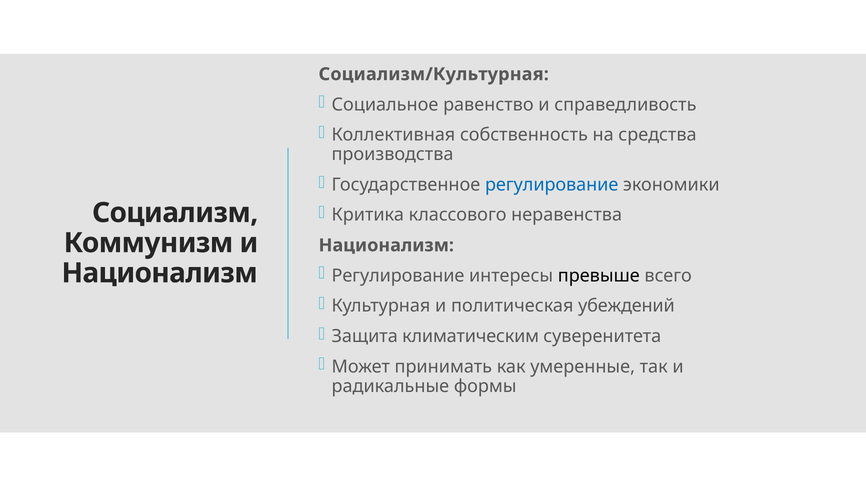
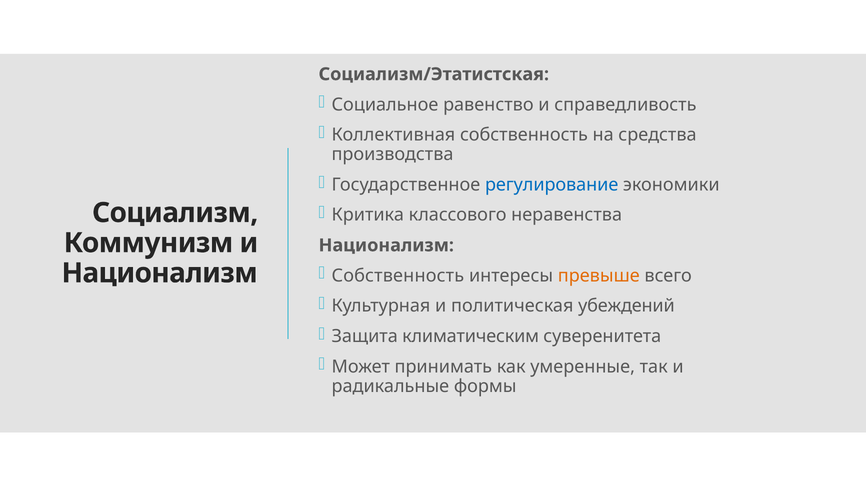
Социализм/Культурная: Социализм/Культурная -> Социализм/Этатистская (434, 74)
Регулирование: Регулирование -> Собственность (398, 276)
превыше colour: black -> orange (599, 276)
